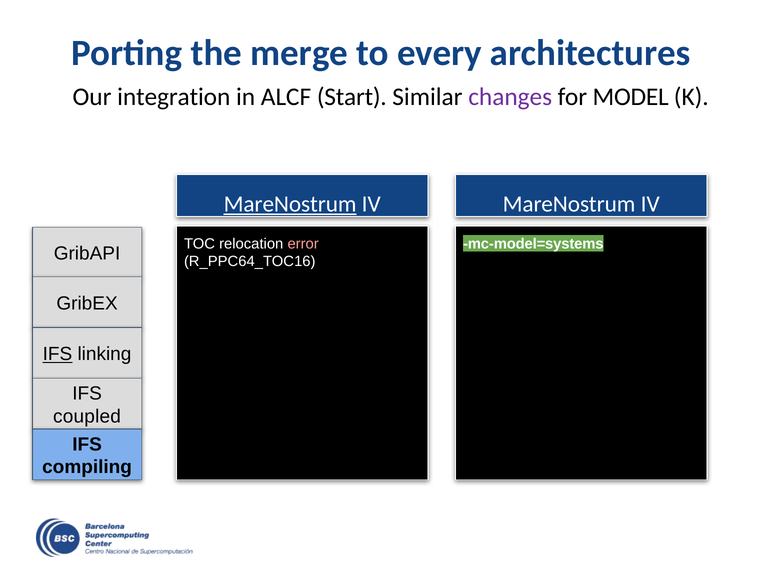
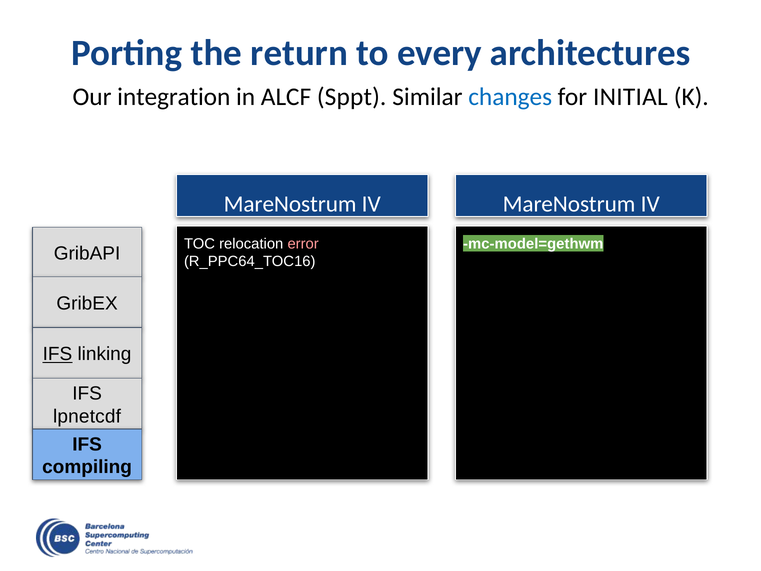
merge: merge -> return (299, 53)
Start: Start -> Sppt (352, 97)
changes colour: purple -> blue (510, 97)
MODEL: MODEL -> INITIAL (630, 97)
MareNostrum underline: present -> none (290, 204)
mc-model=systems: mc-model=systems -> mc-model=gethwm (533, 244)
coupled: coupled -> lpnetcdf (87, 416)
